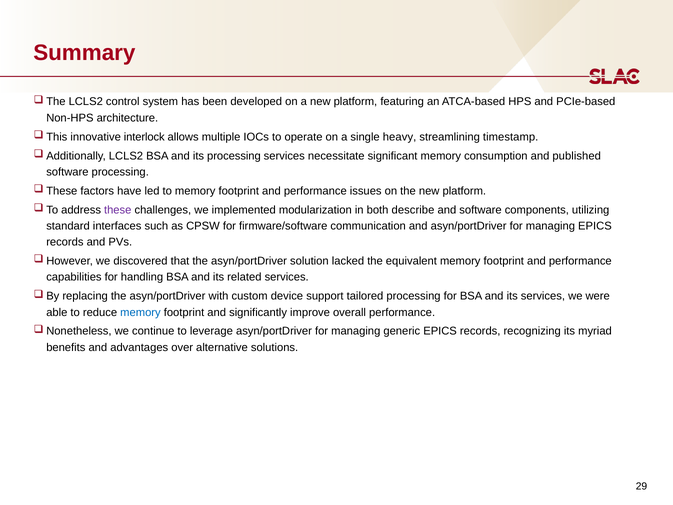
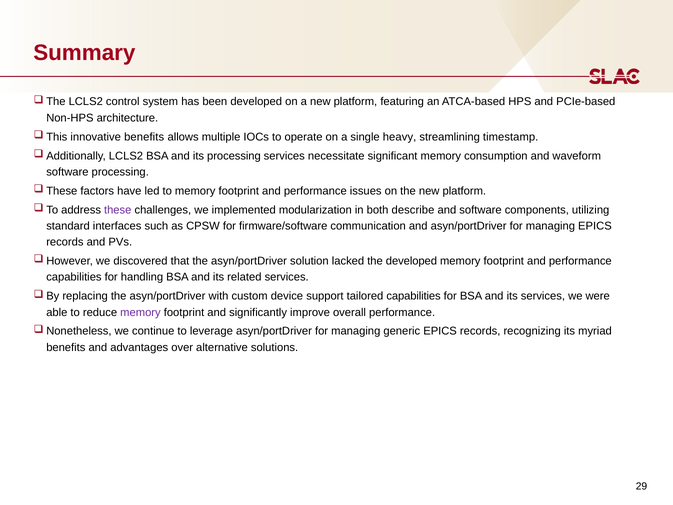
innovative interlock: interlock -> benefits (144, 137)
published: published -> waveform (577, 156)
the equivalent: equivalent -> developed (411, 261)
tailored processing: processing -> capabilities (414, 296)
memory colour: blue -> purple (140, 312)
